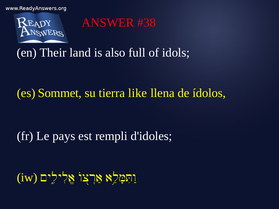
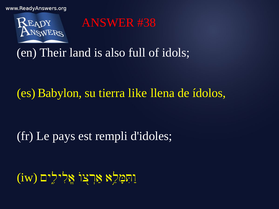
Sommet: Sommet -> Babylon (60, 93)
